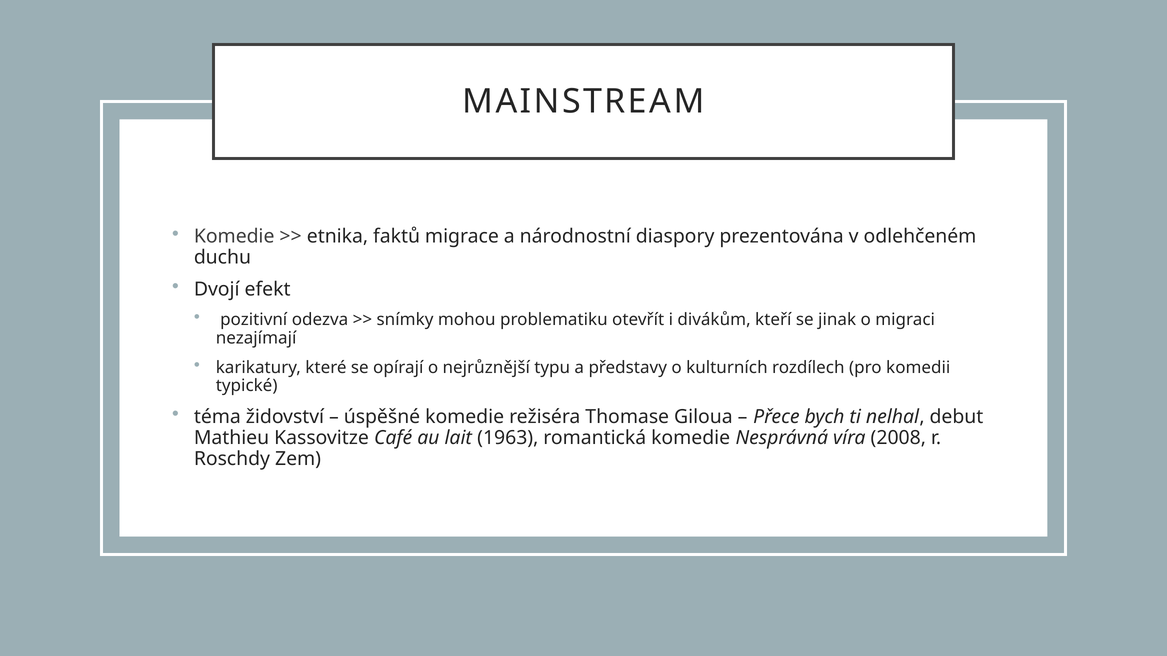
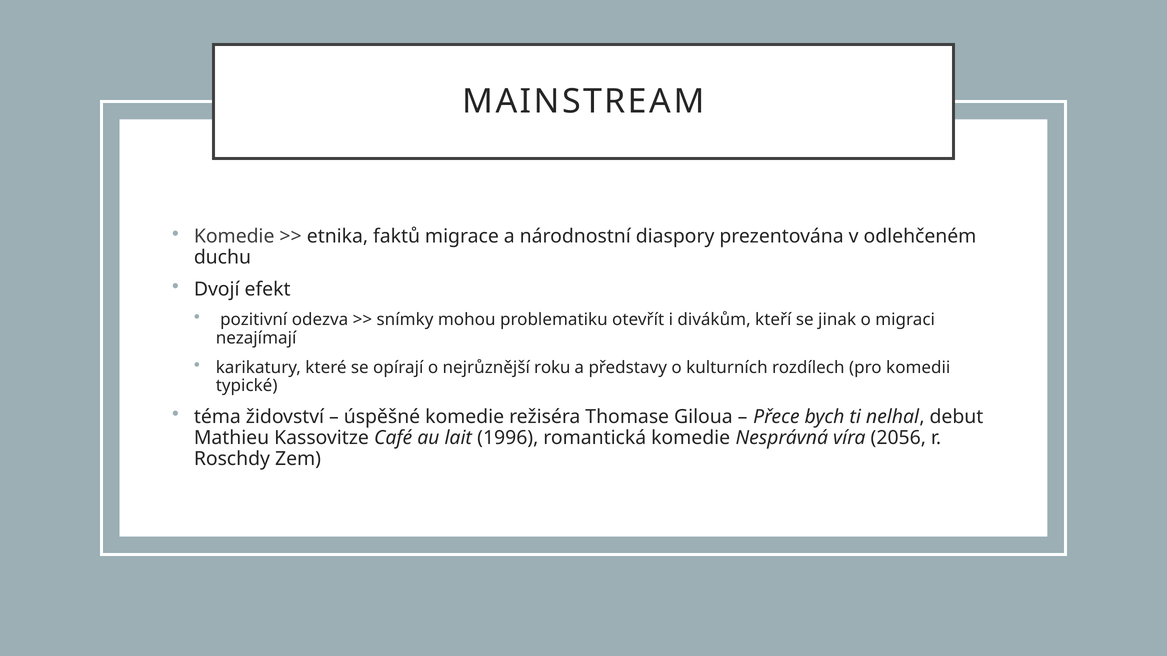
typu: typu -> roku (552, 368)
1963: 1963 -> 1996 (508, 438)
2008: 2008 -> 2056 (898, 438)
